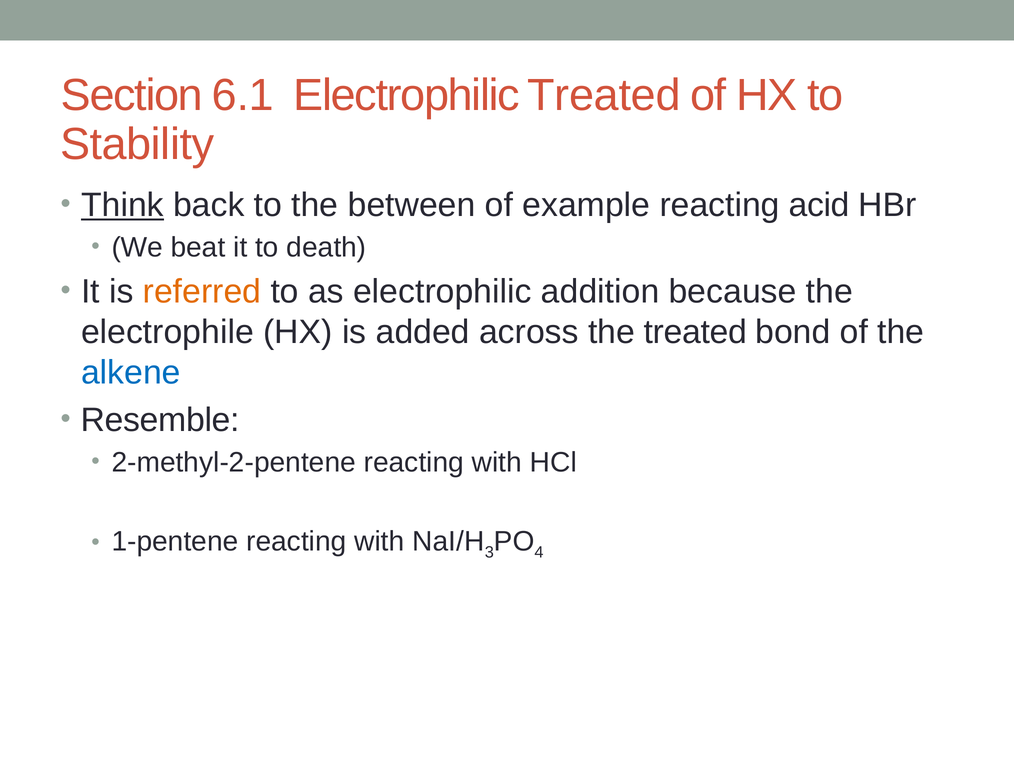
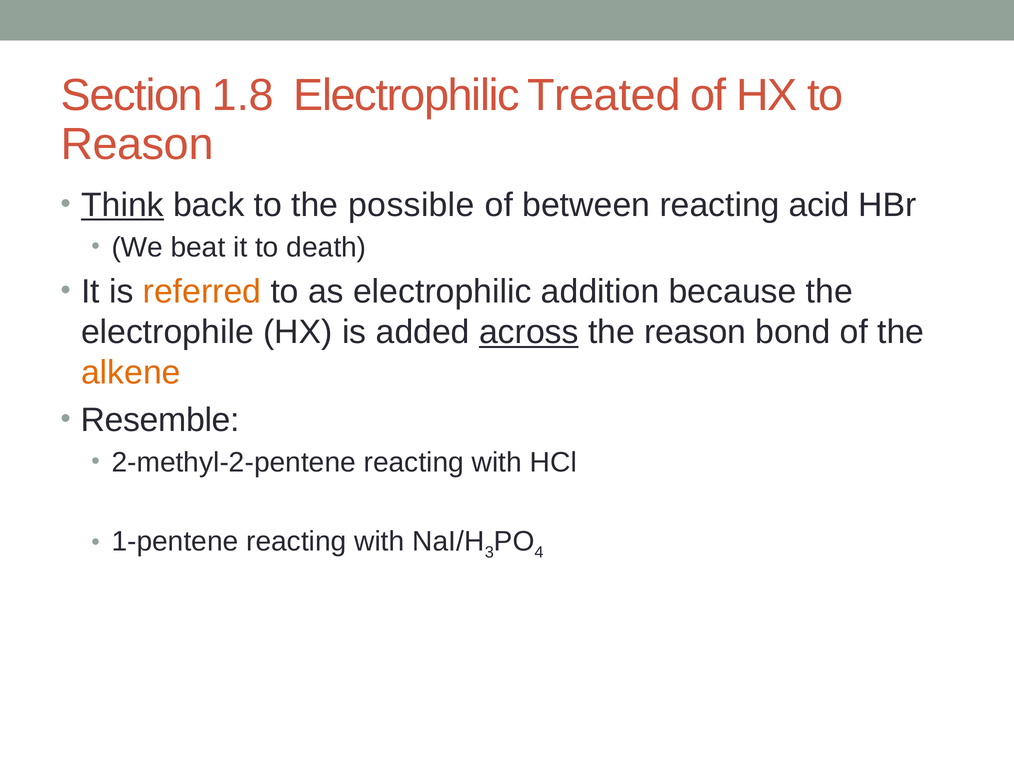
6.1: 6.1 -> 1.8 (243, 96)
Stability: Stability -> Reason (137, 144)
between: between -> possible (411, 205)
example: example -> between (586, 205)
across underline: none -> present (529, 332)
the treated: treated -> reason (695, 332)
alkene colour: blue -> orange (131, 373)
